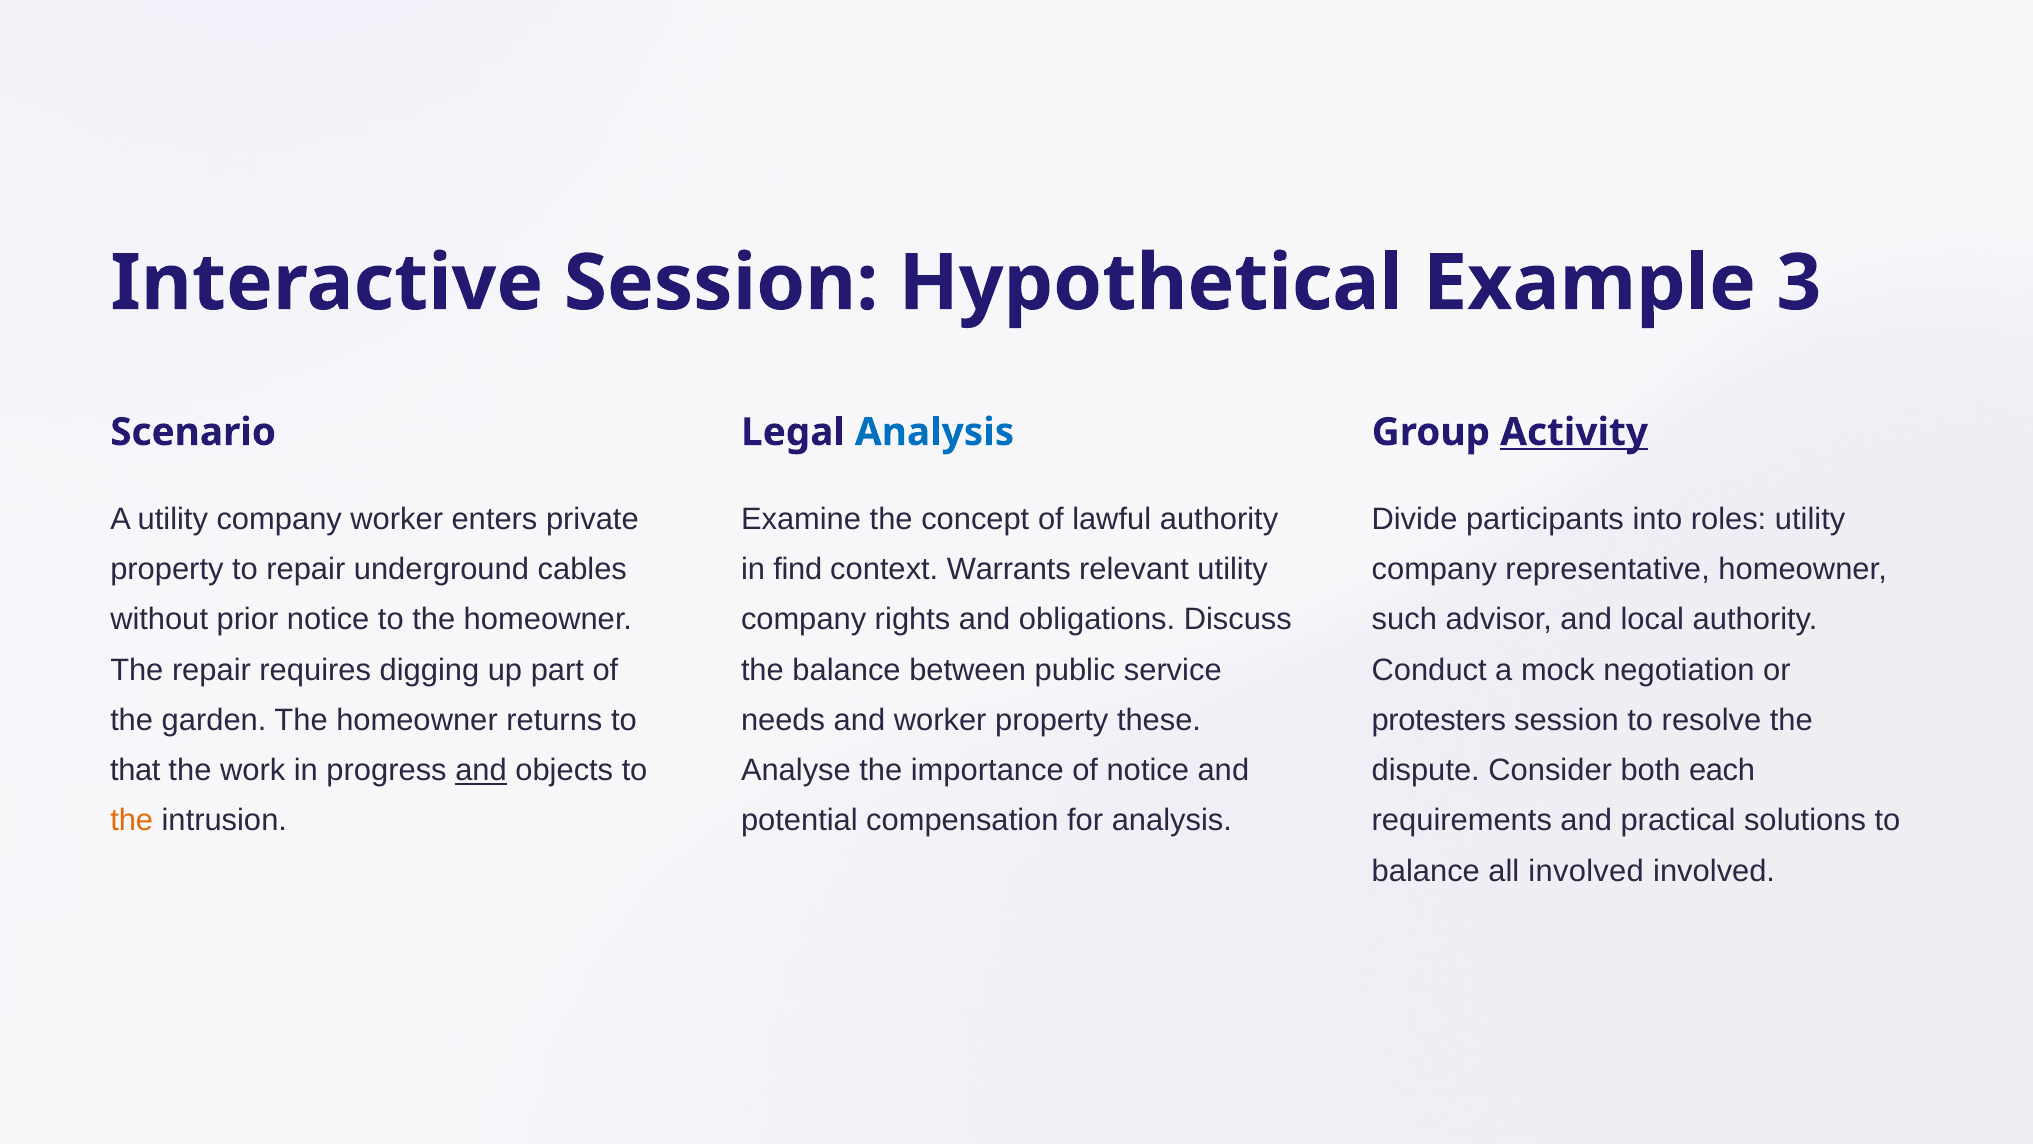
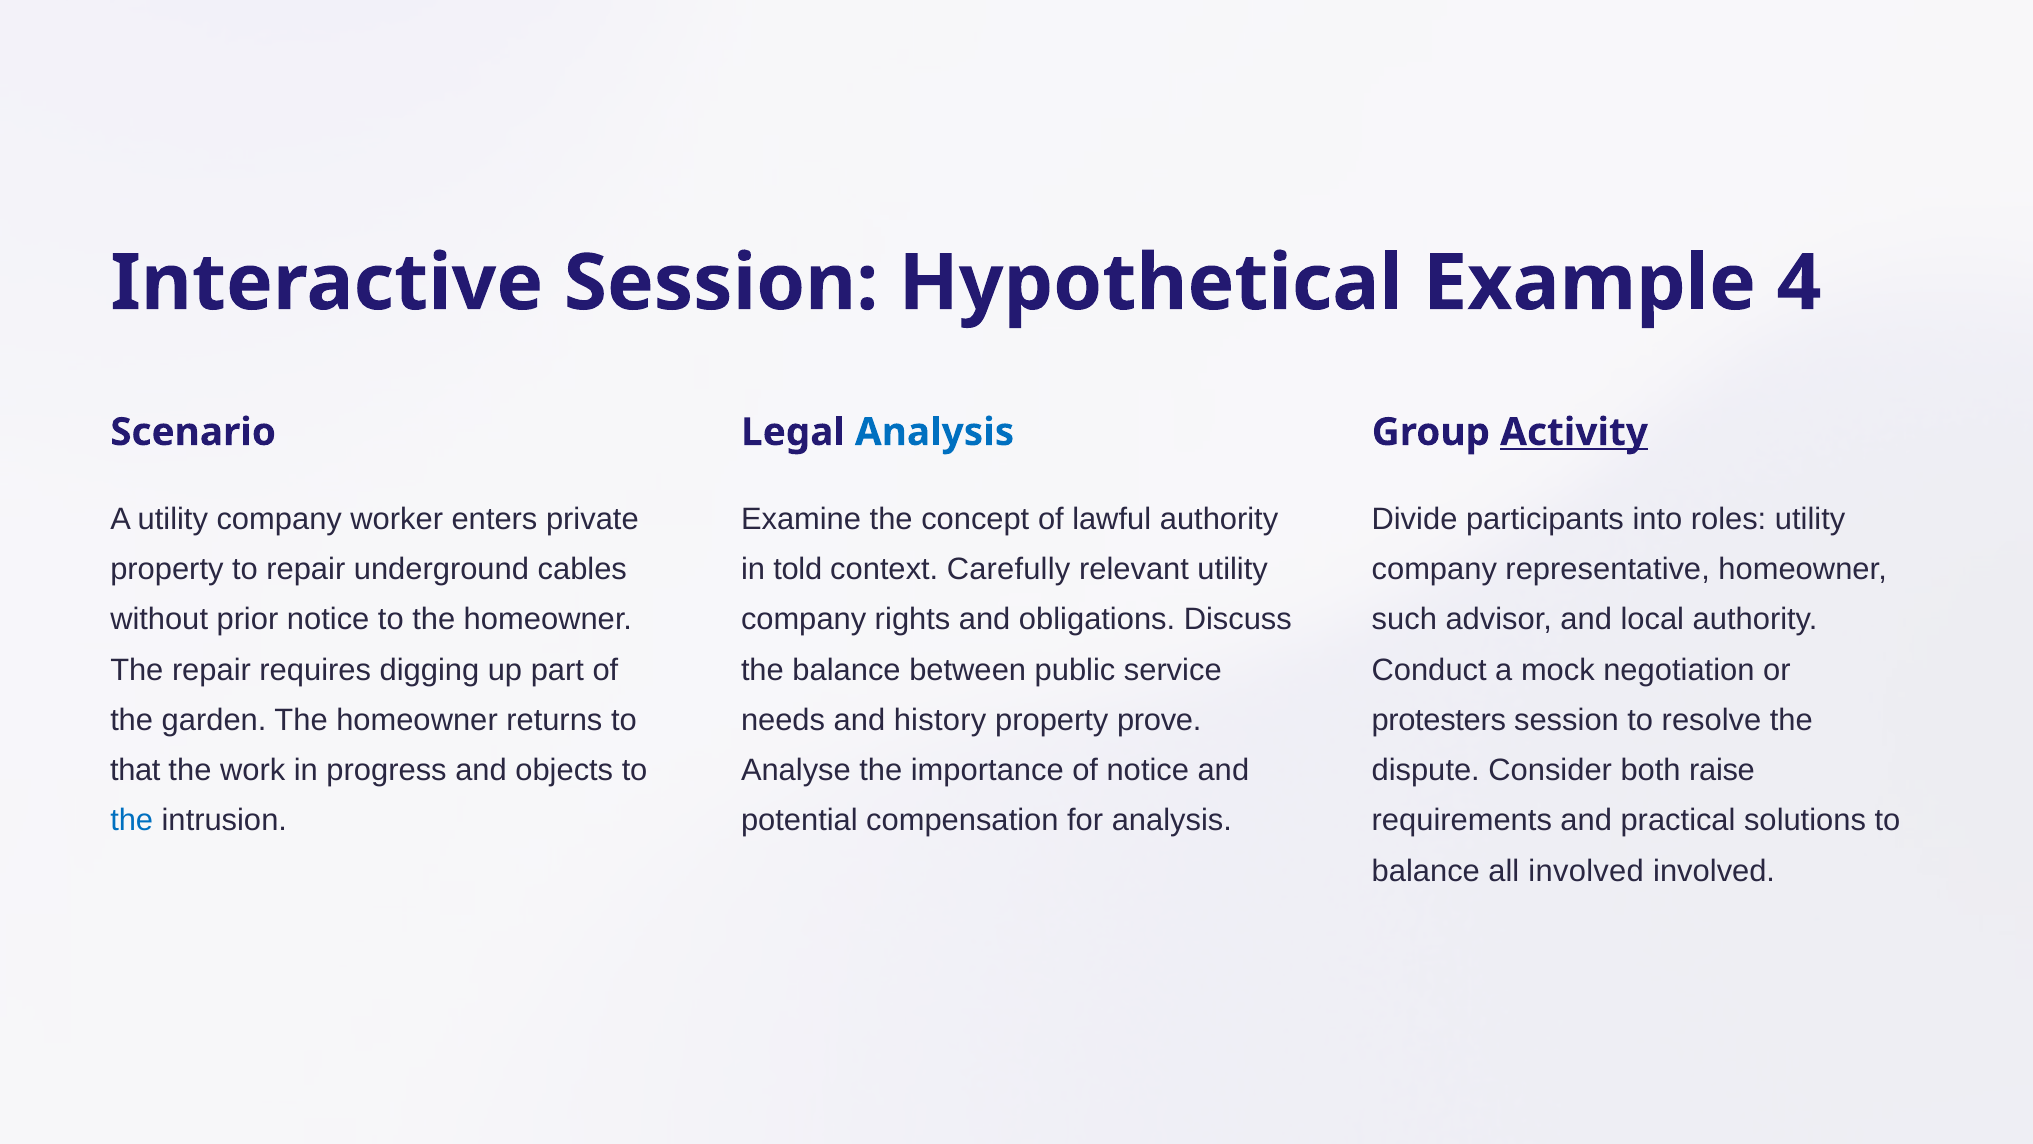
3: 3 -> 4 (1799, 283)
find: find -> told (798, 569)
Warrants: Warrants -> Carefully (1009, 569)
and worker: worker -> history (940, 720)
these: these -> prove (1159, 720)
and underline: present -> none (481, 770)
each: each -> raise (1722, 770)
the colour: orange -> blue (132, 820)
